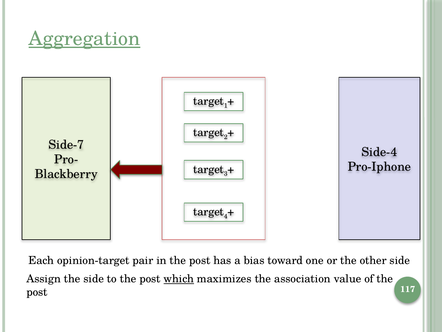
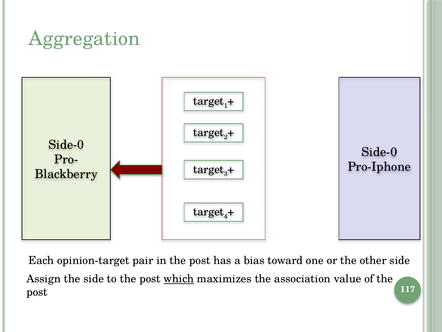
Aggregation underline: present -> none (84, 39)
Side-7: Side-7 -> Side-0 (66, 145)
Side-4: Side-4 -> Side-0 (379, 152)
